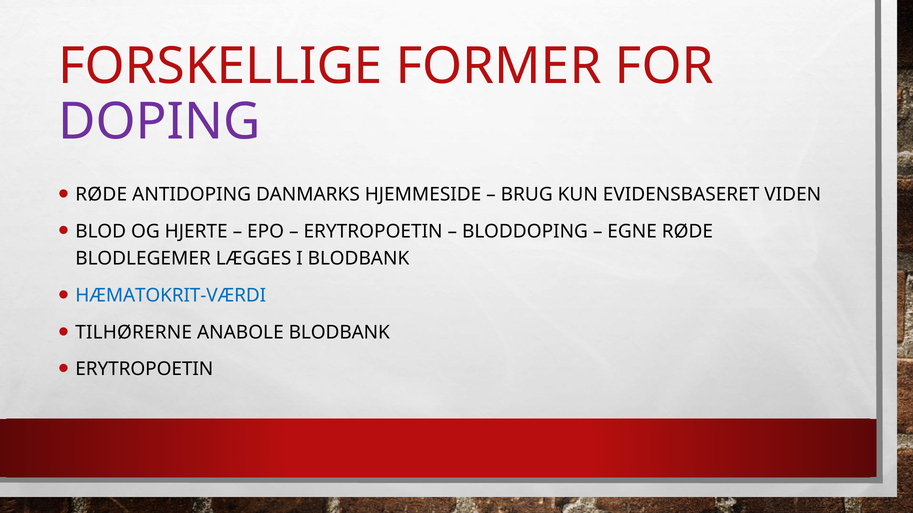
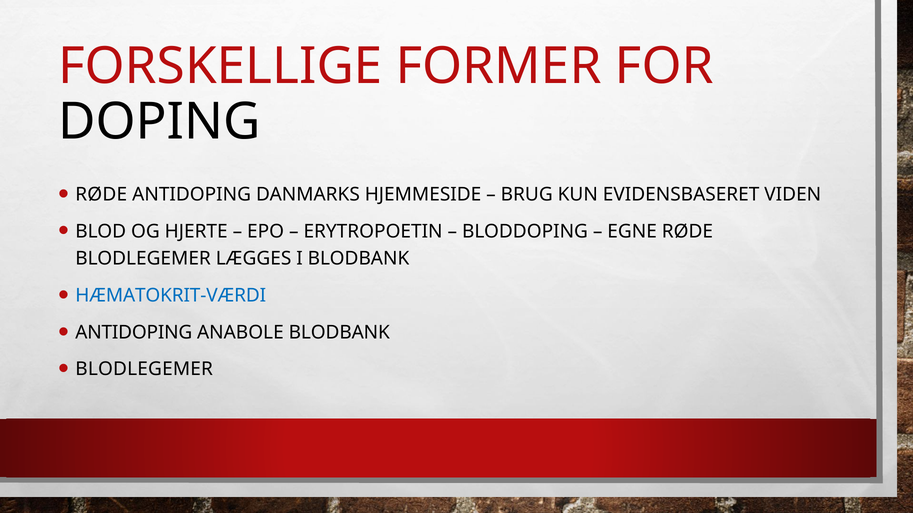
DOPING colour: purple -> black (159, 122)
TILHØRERNE: TILHØRERNE -> ANTIDOPING (134, 333)
ERYTROPOETIN: ERYTROPOETIN -> BLODLEGEMER (144, 370)
